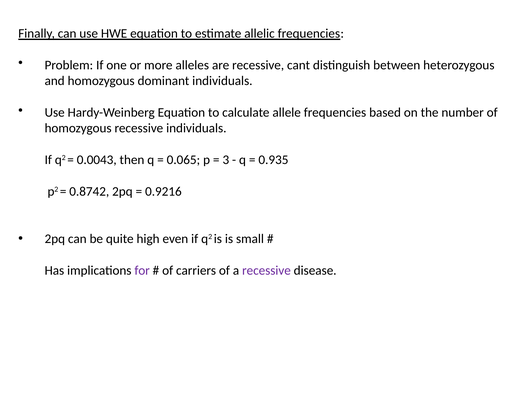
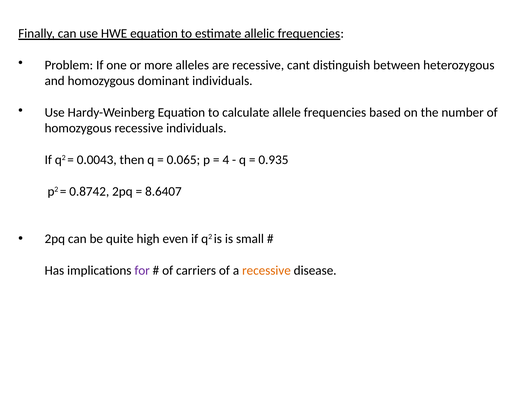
3: 3 -> 4 (226, 160)
0.9216: 0.9216 -> 8.6407 (163, 191)
recessive colour: purple -> orange (266, 270)
